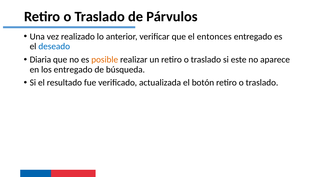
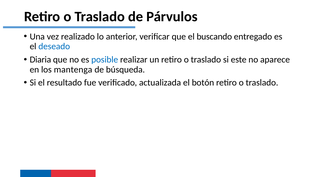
entonces: entonces -> buscando (214, 37)
posible colour: orange -> blue (105, 60)
los entregado: entregado -> mantenga (73, 70)
